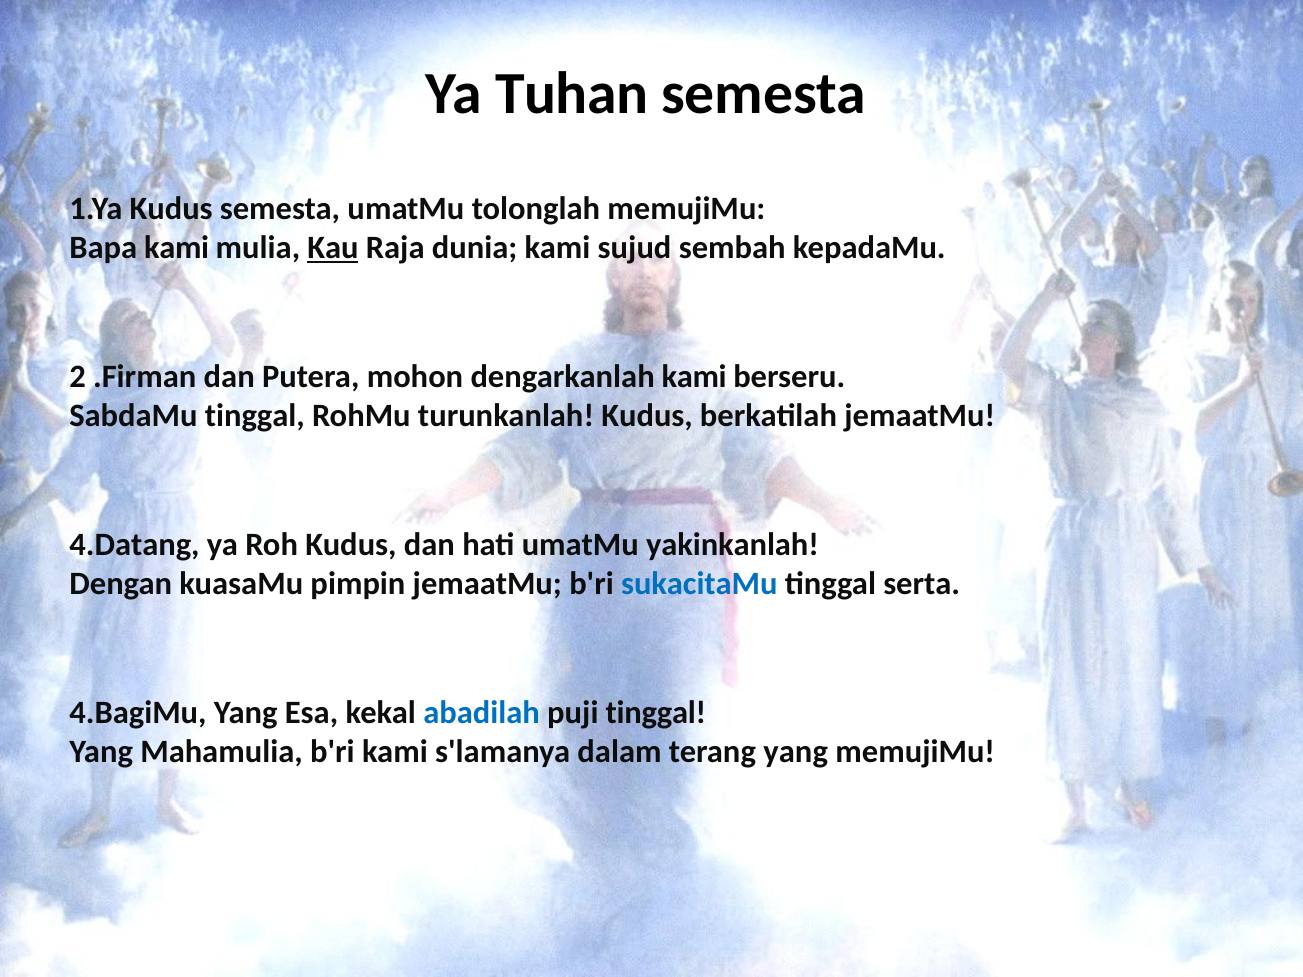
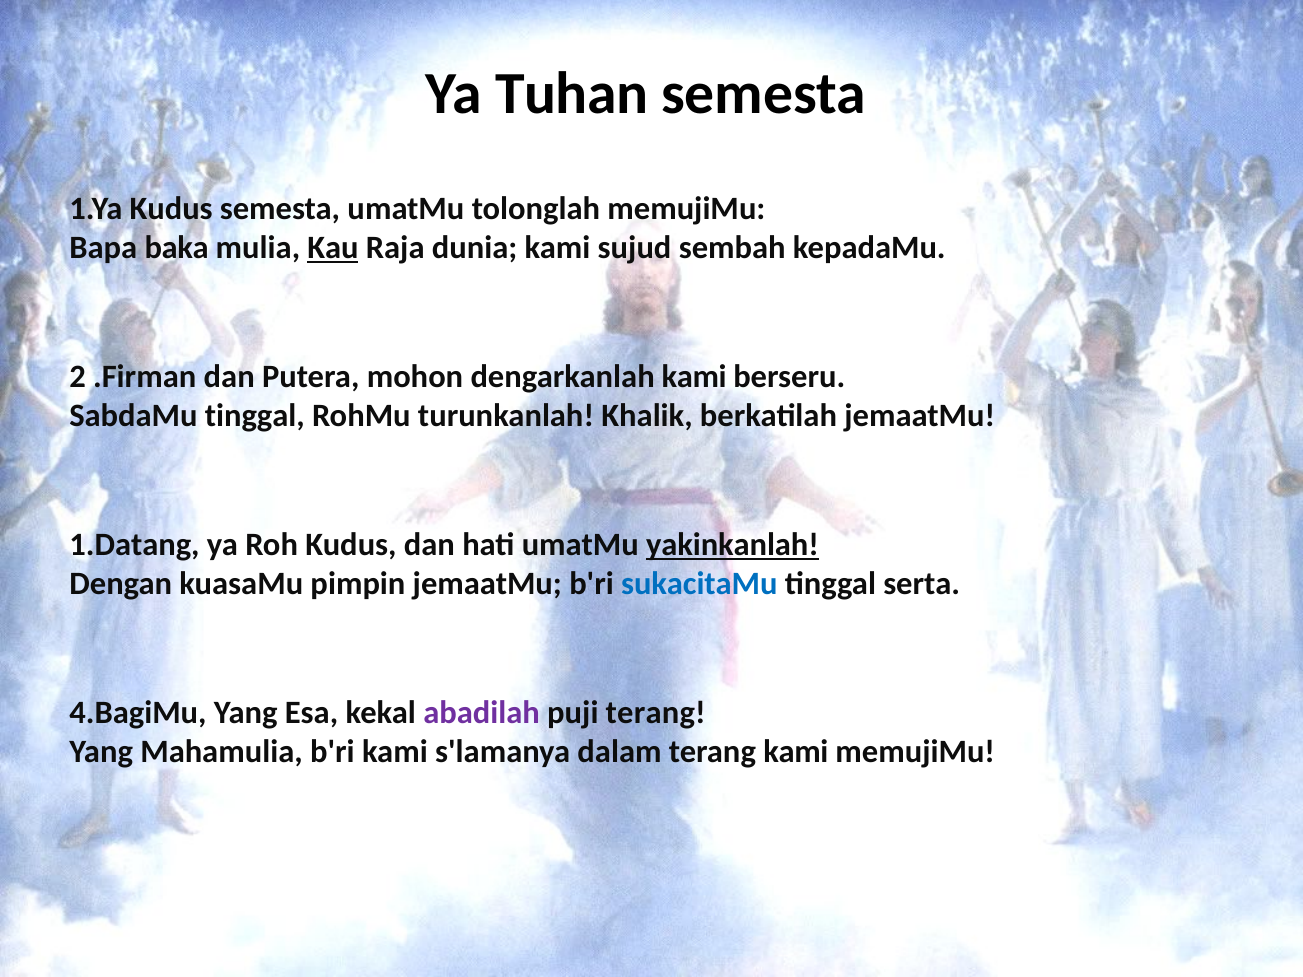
Bapa kami: kami -> baka (177, 248)
turunkanlah Kudus: Kudus -> Khalik (647, 416)
4.Datang: 4.Datang -> 1.Datang (134, 545)
yakinkanlah underline: none -> present (732, 545)
abadilah colour: blue -> purple (482, 713)
puji tinggal: tinggal -> terang (656, 713)
terang yang: yang -> kami (796, 752)
